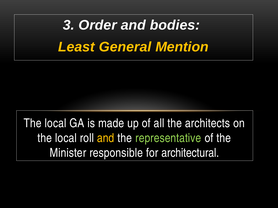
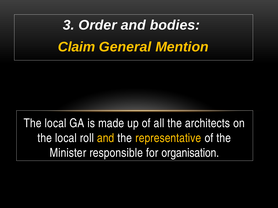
Least: Least -> Claim (77, 47)
representative colour: light green -> yellow (168, 138)
architectural: architectural -> organisation (190, 153)
